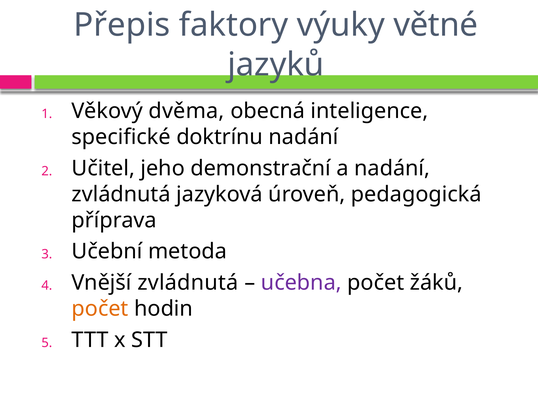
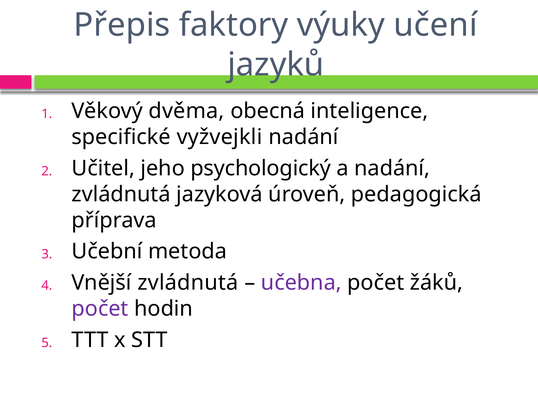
větné: větné -> učení (435, 25)
doktrínu: doktrínu -> vyžvejkli (219, 137)
demonstrační: demonstrační -> psychologický (261, 169)
počet colour: orange -> purple (100, 309)
